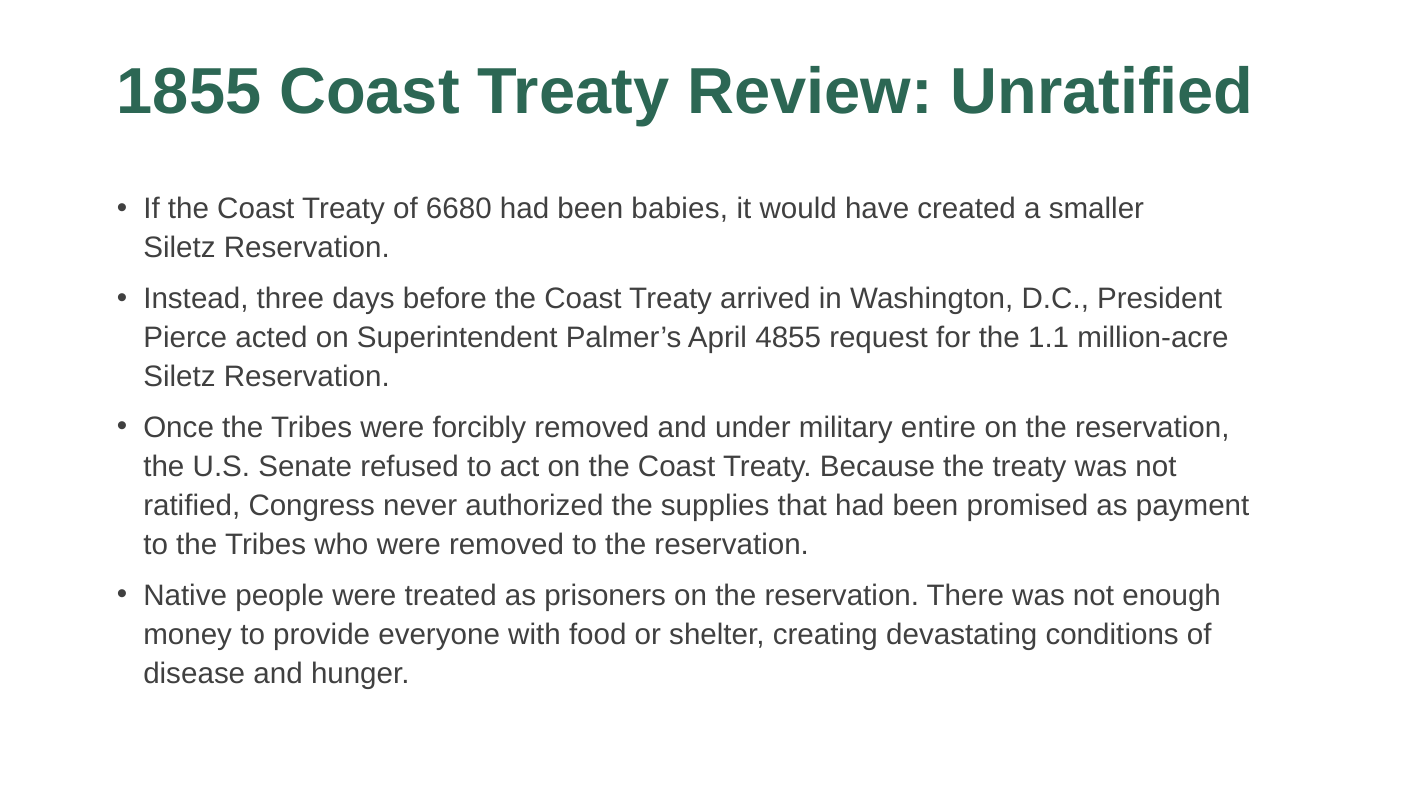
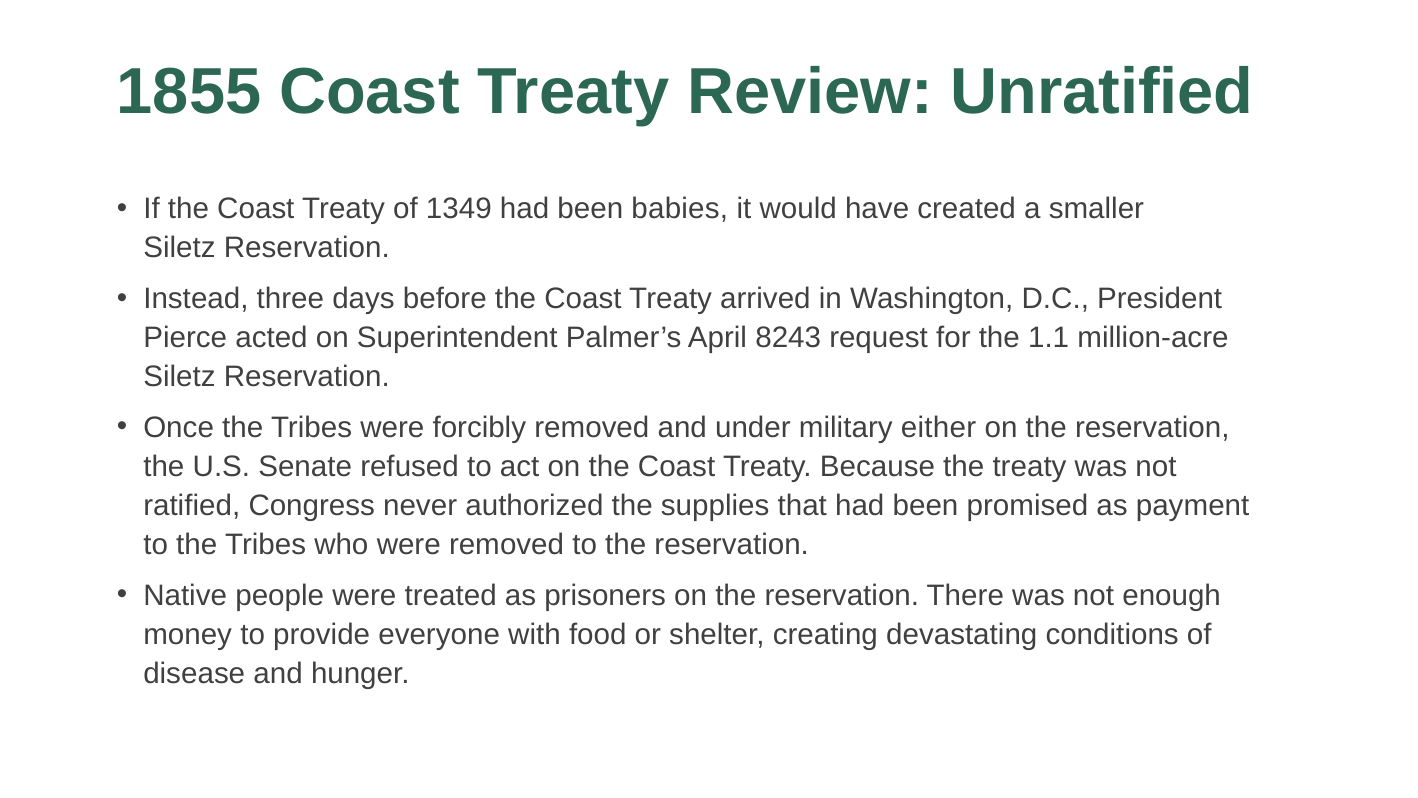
6680: 6680 -> 1349 (459, 209)
4855: 4855 -> 8243 (788, 338)
entire: entire -> either (938, 428)
